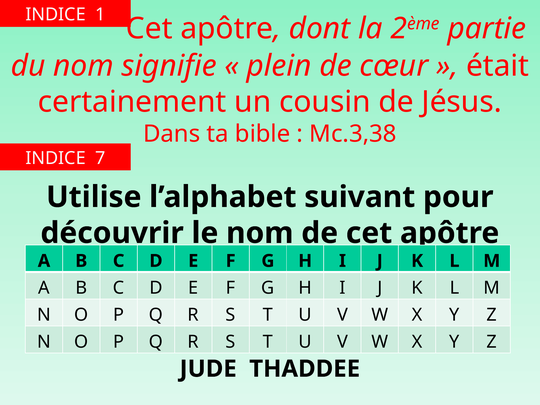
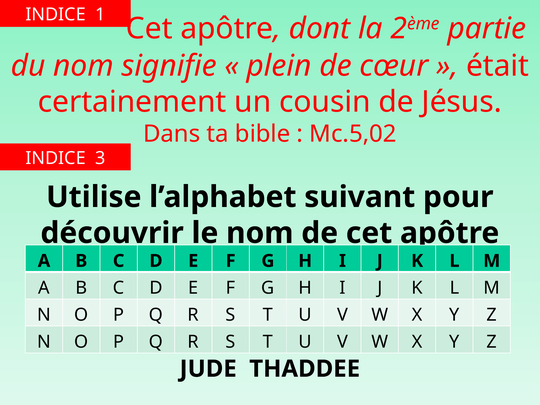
Mc.3,38: Mc.3,38 -> Mc.5,02 (353, 134)
7: 7 -> 3 (100, 158)
